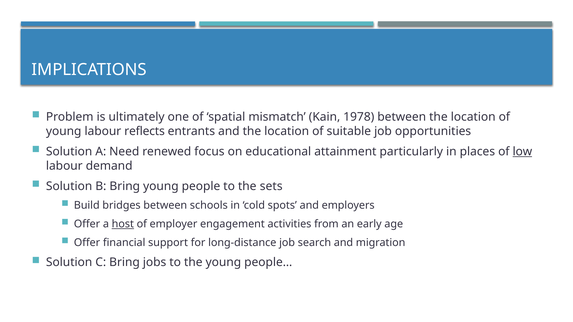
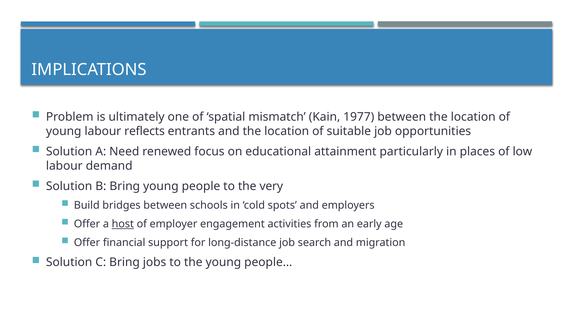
1978: 1978 -> 1977 (359, 117)
low underline: present -> none (522, 152)
sets: sets -> very (271, 186)
